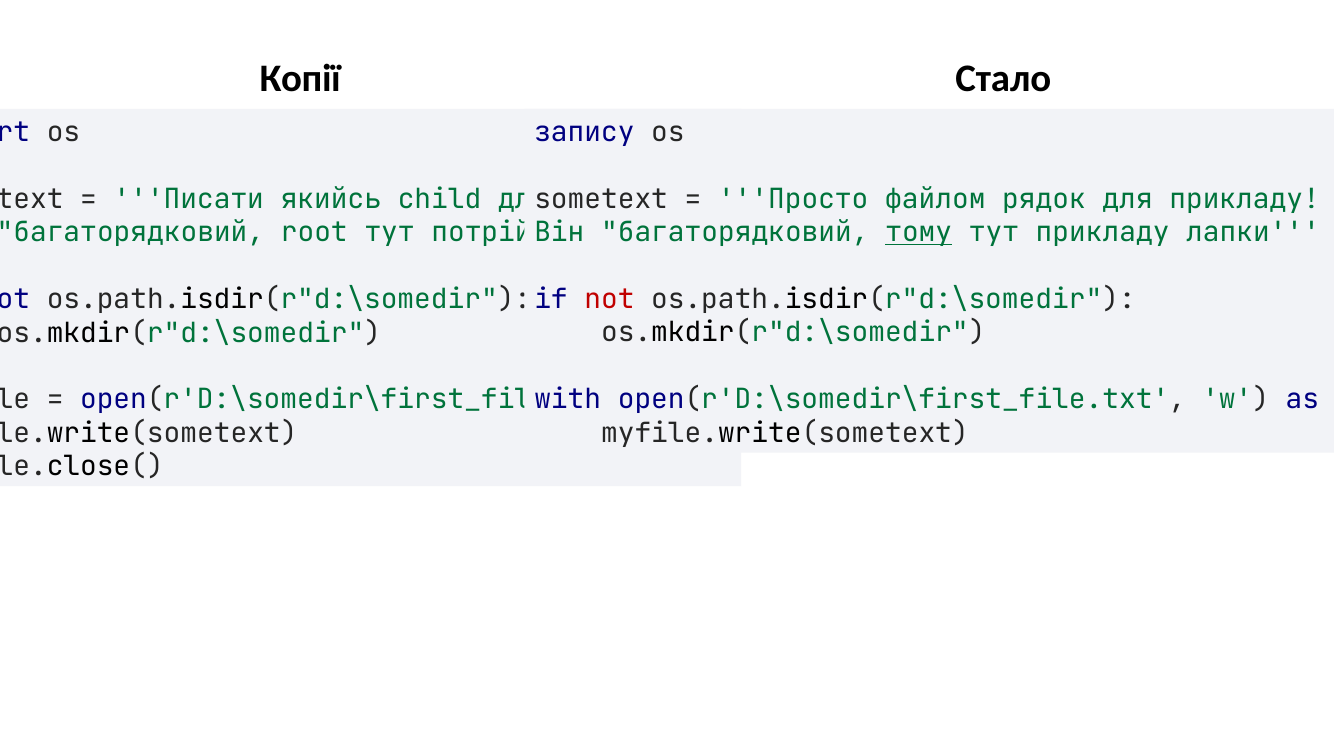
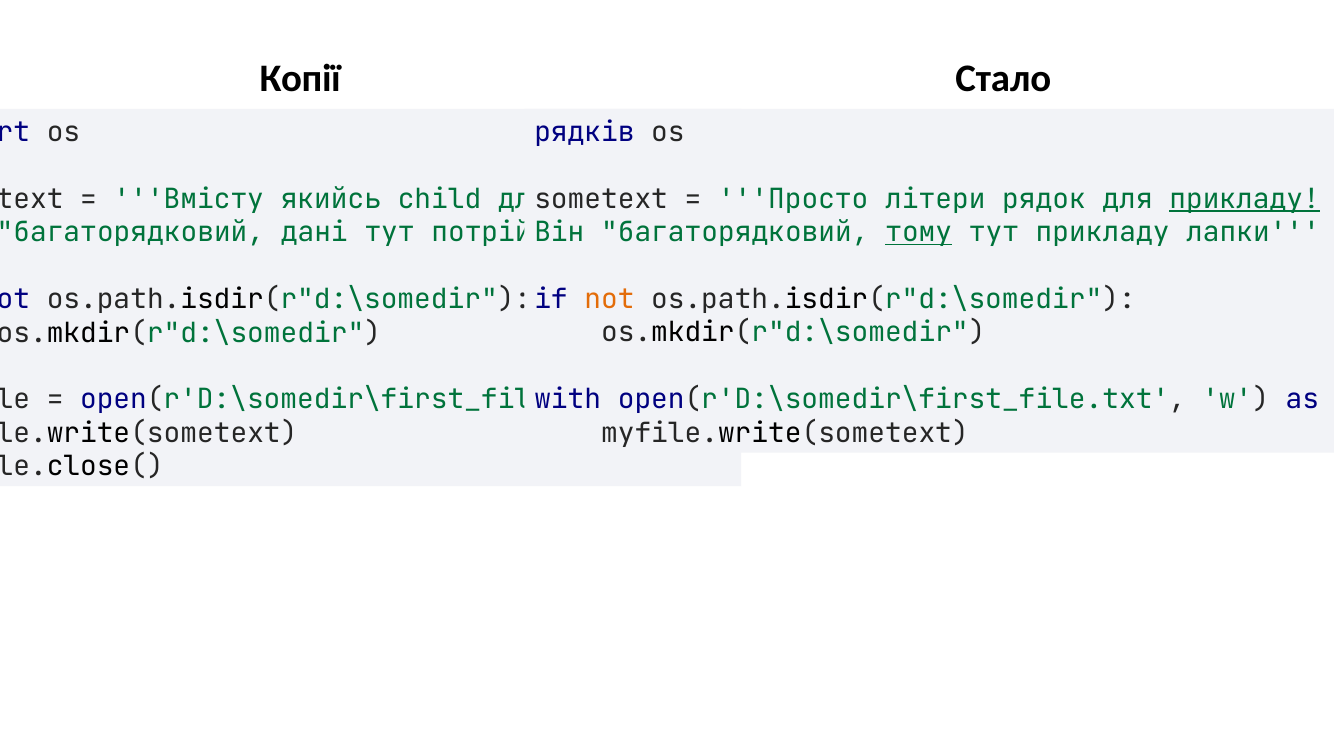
запису: запису -> рядків (584, 132)
Писати: Писати -> Вмісту (189, 199)
файлом: файлом -> літери (935, 199)
прикладу underline: none -> present (1245, 199)
root: root -> дані (314, 233)
not colour: red -> orange (609, 299)
